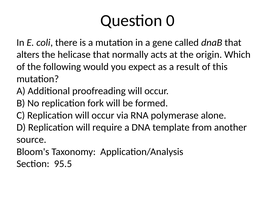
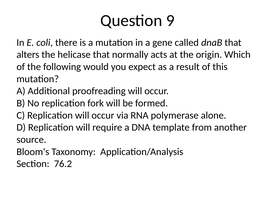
0: 0 -> 9 (170, 21)
95.5: 95.5 -> 76.2 (63, 164)
